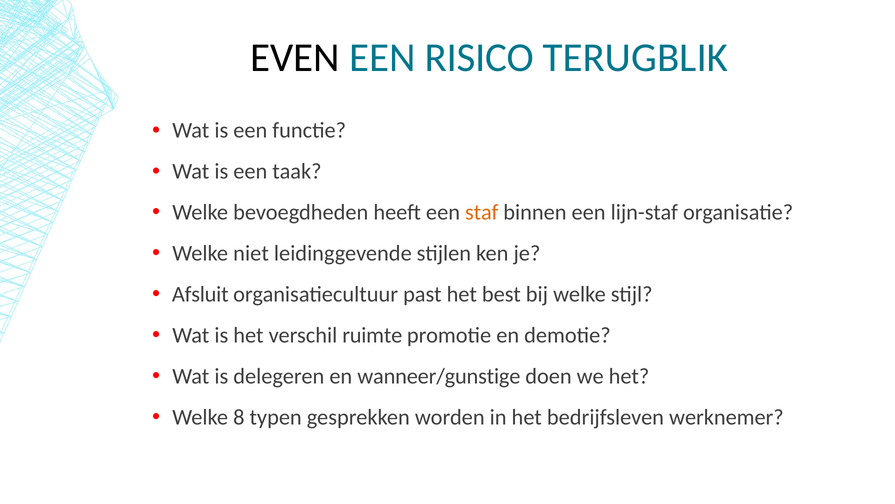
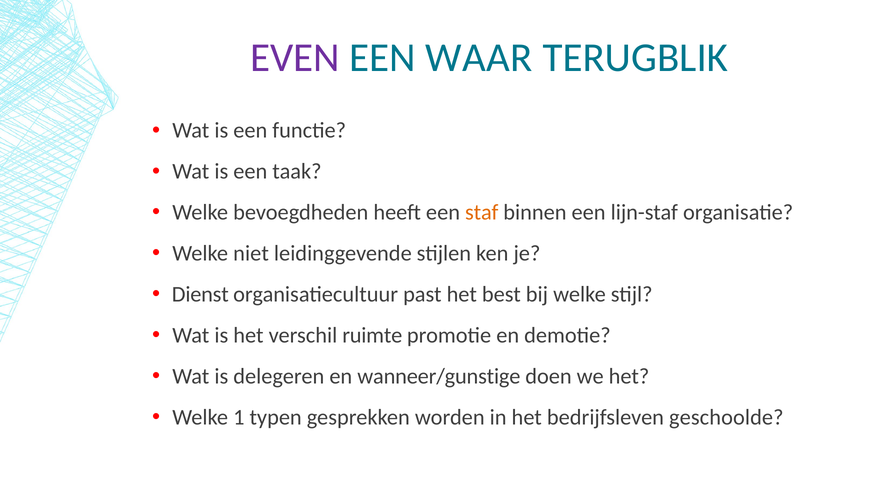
EVEN colour: black -> purple (295, 58)
RISICO: RISICO -> WAAR (479, 58)
Afsluit: Afsluit -> Dienst (200, 294)
8: 8 -> 1 (239, 417)
werknemer: werknemer -> geschoolde (726, 417)
